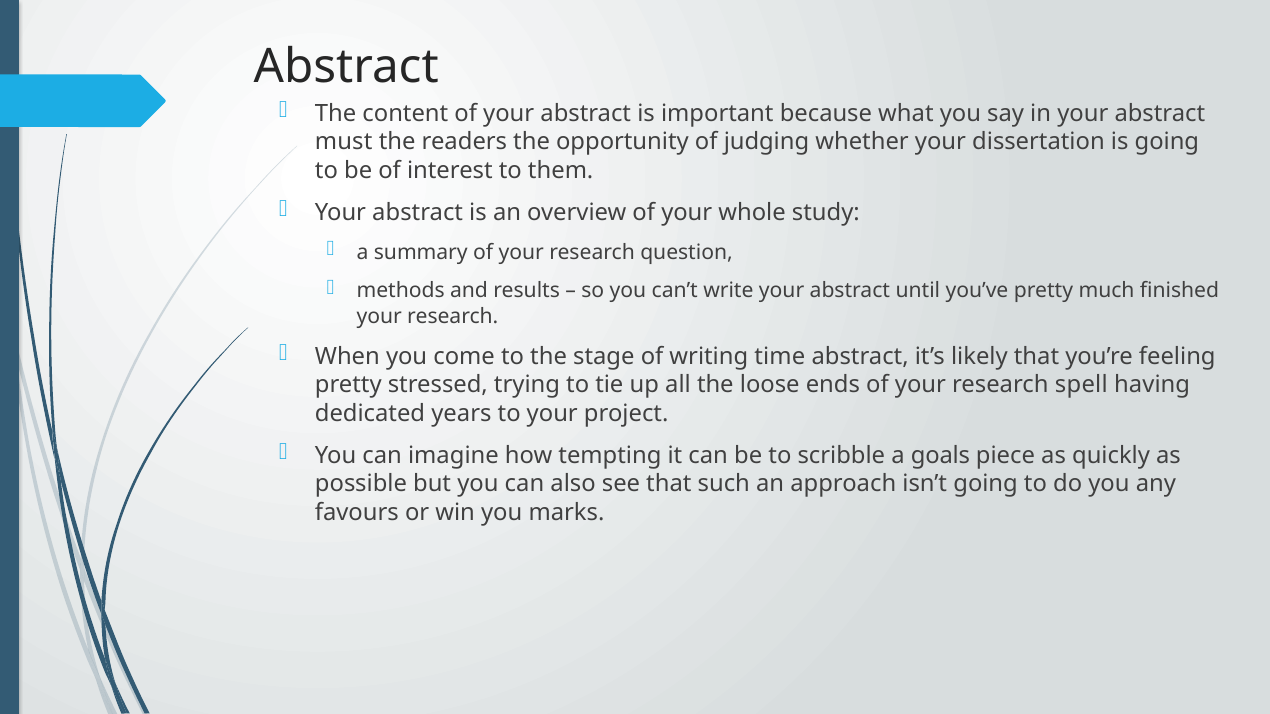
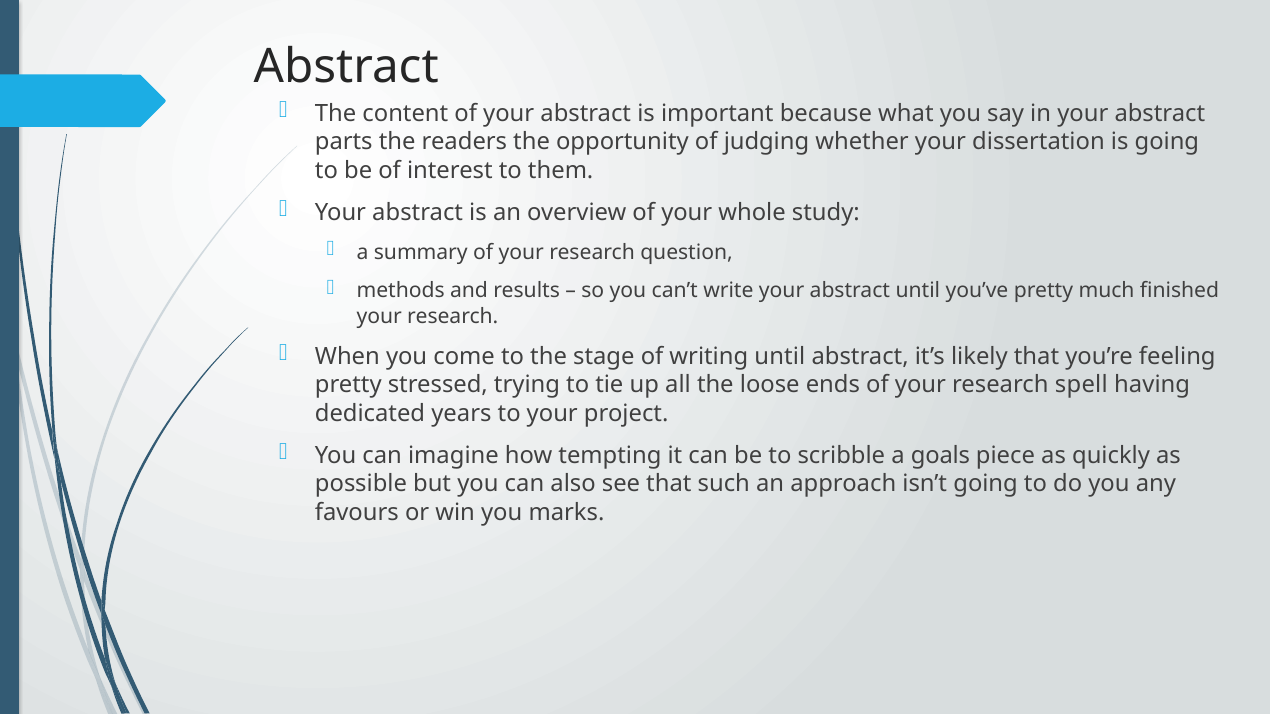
must: must -> parts (344, 142)
writing time: time -> until (780, 357)
